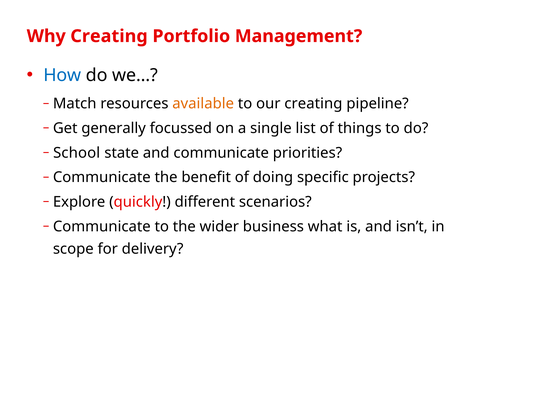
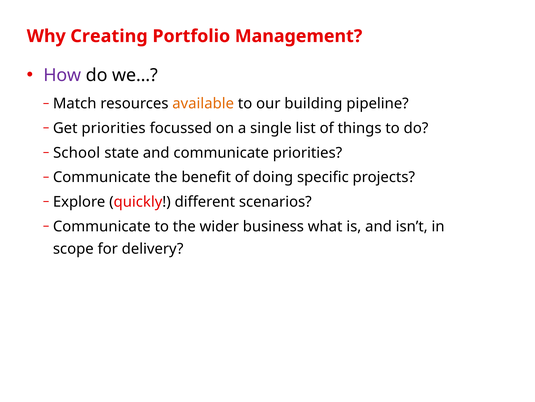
How colour: blue -> purple (62, 75)
our creating: creating -> building (313, 104)
Get generally: generally -> priorities (114, 128)
